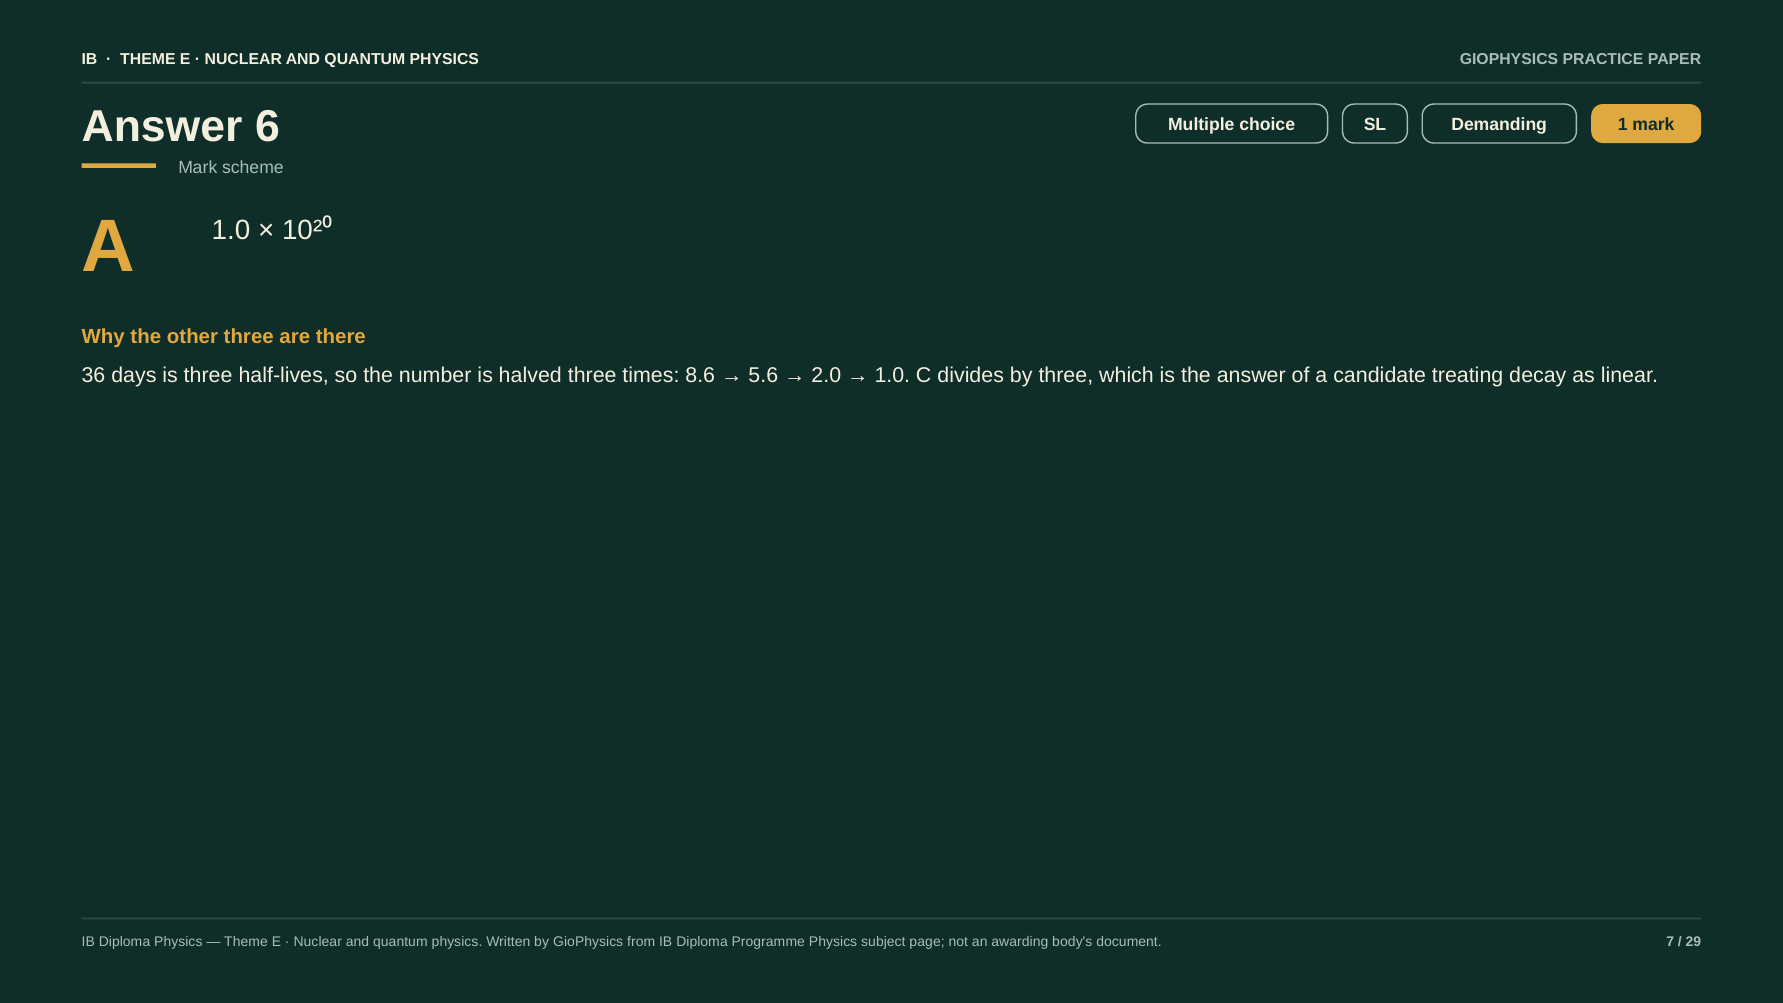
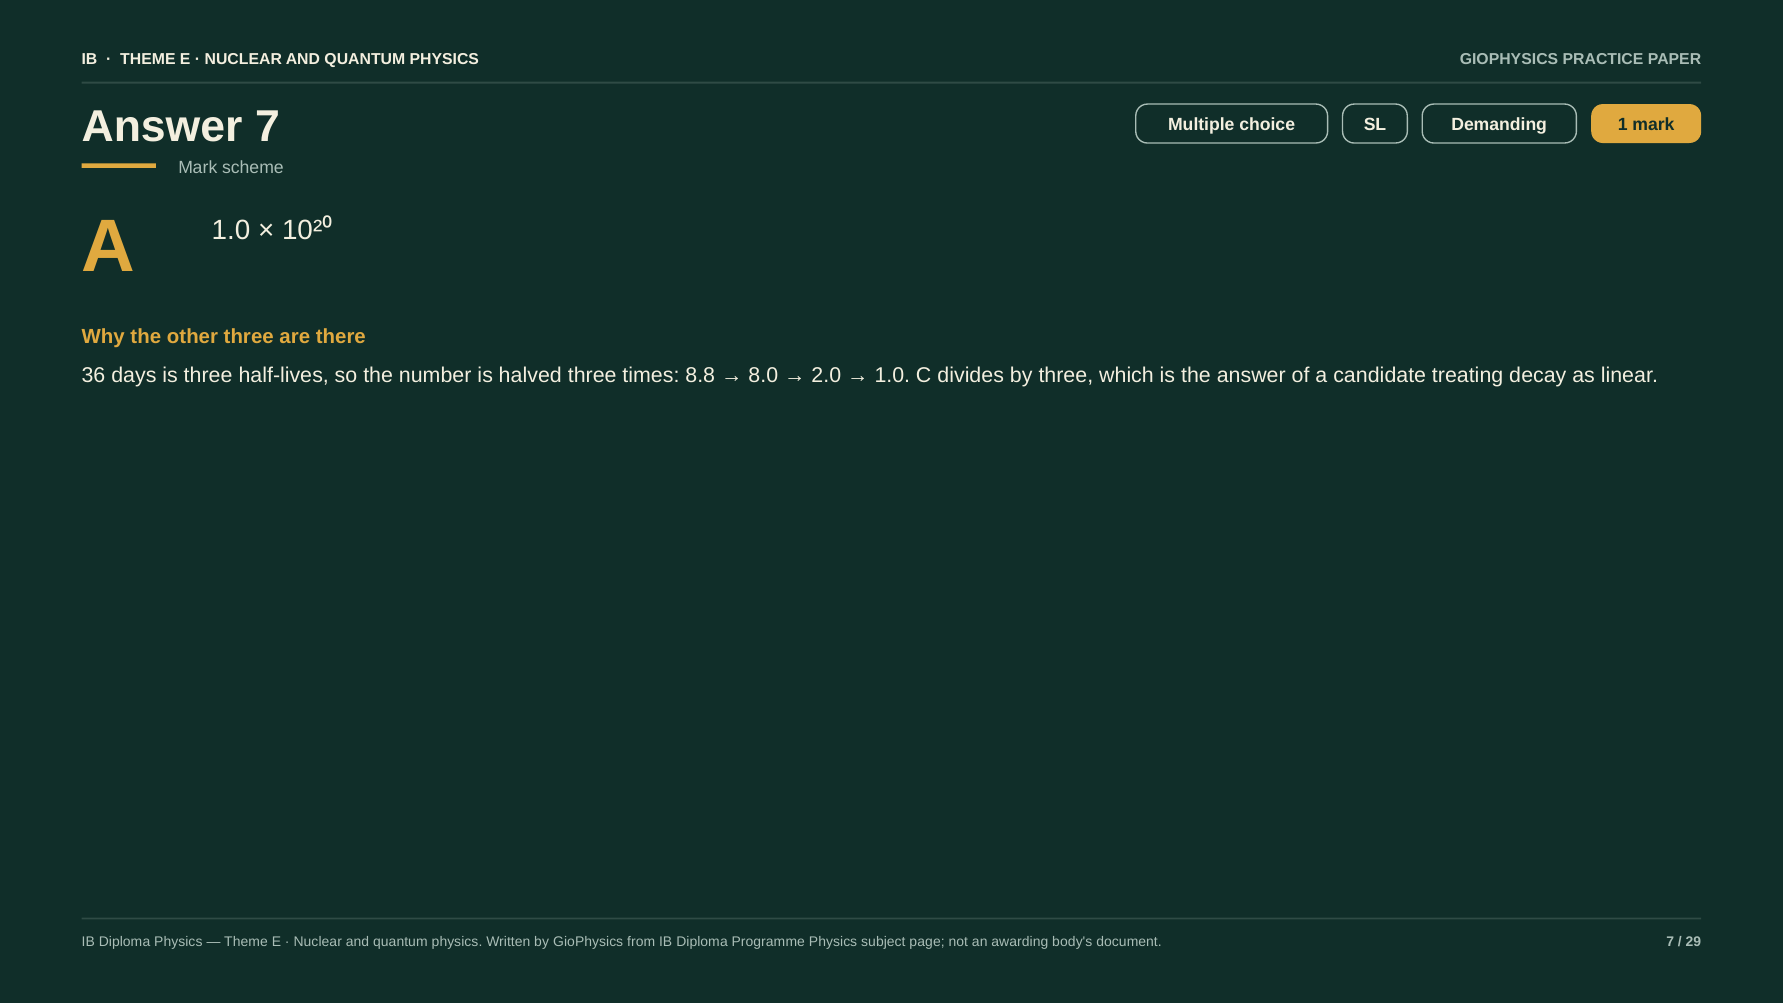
Answer 6: 6 -> 7 (267, 126)
8.6: 8.6 -> 8.8 (700, 375)
5.6: 5.6 -> 8.0 (763, 375)
